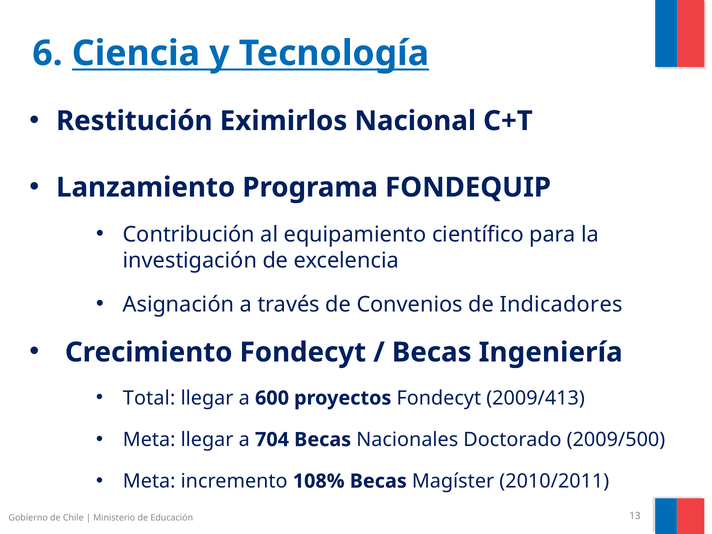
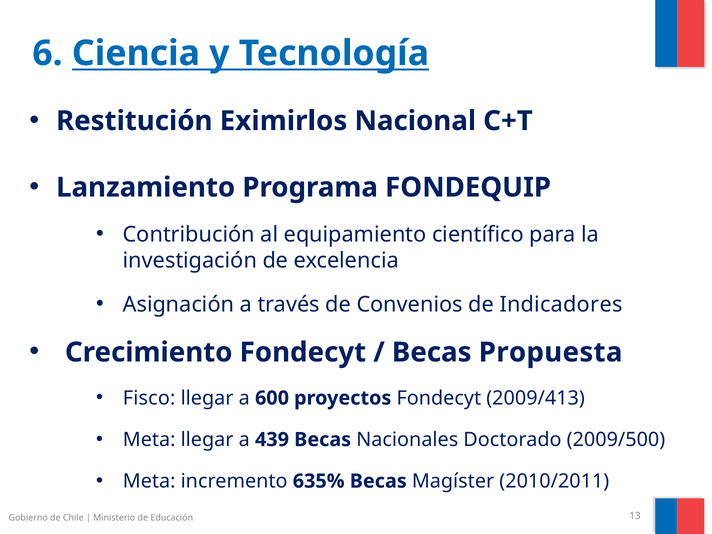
Ingeniería: Ingeniería -> Propuesta (551, 352)
Total: Total -> Fisco (149, 398)
704: 704 -> 439 (272, 440)
108%: 108% -> 635% (319, 481)
